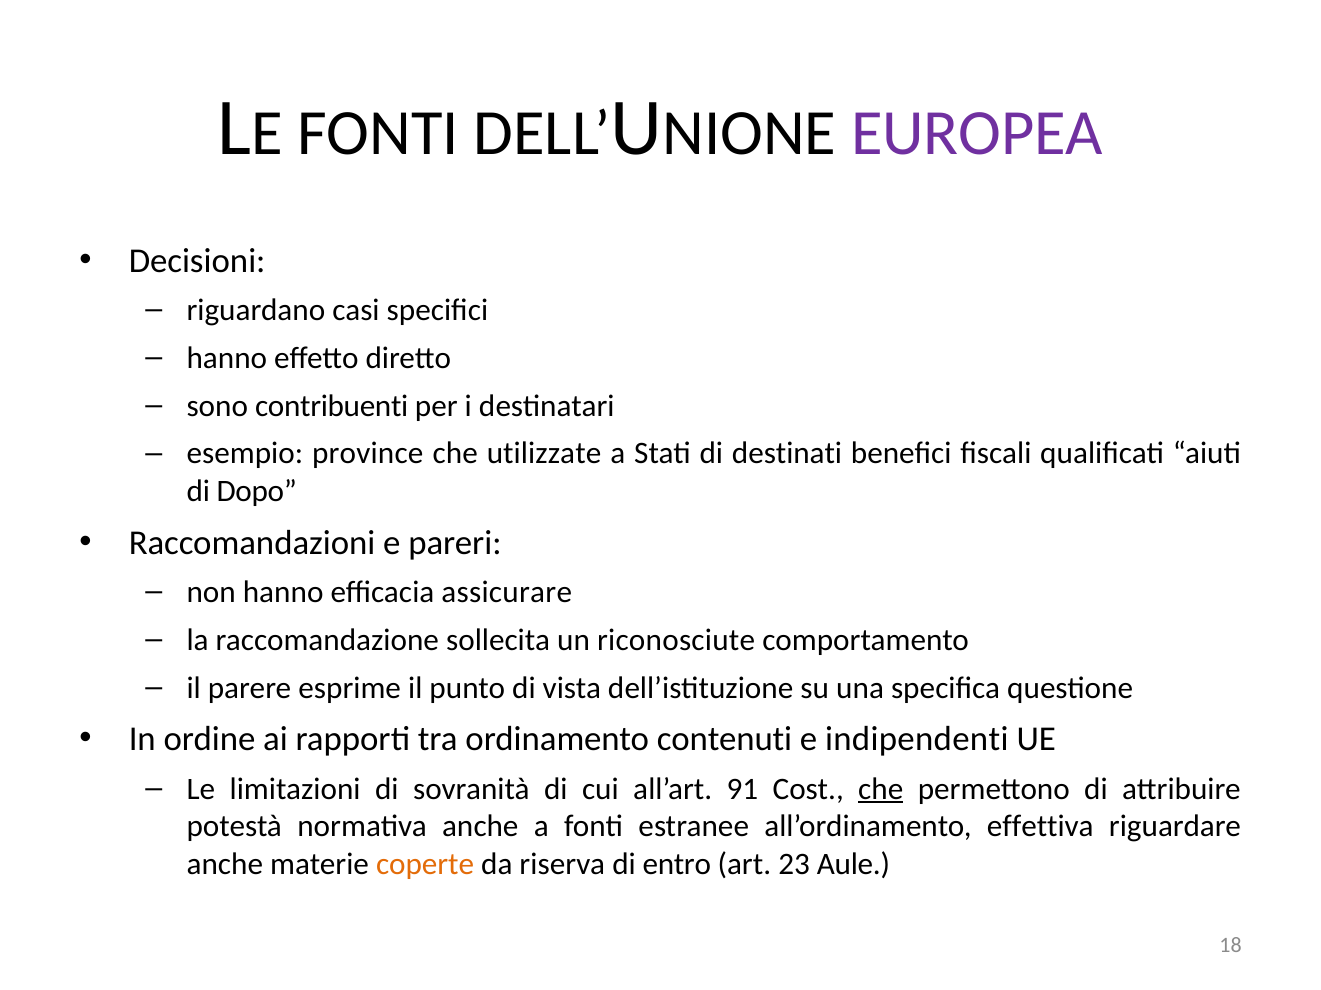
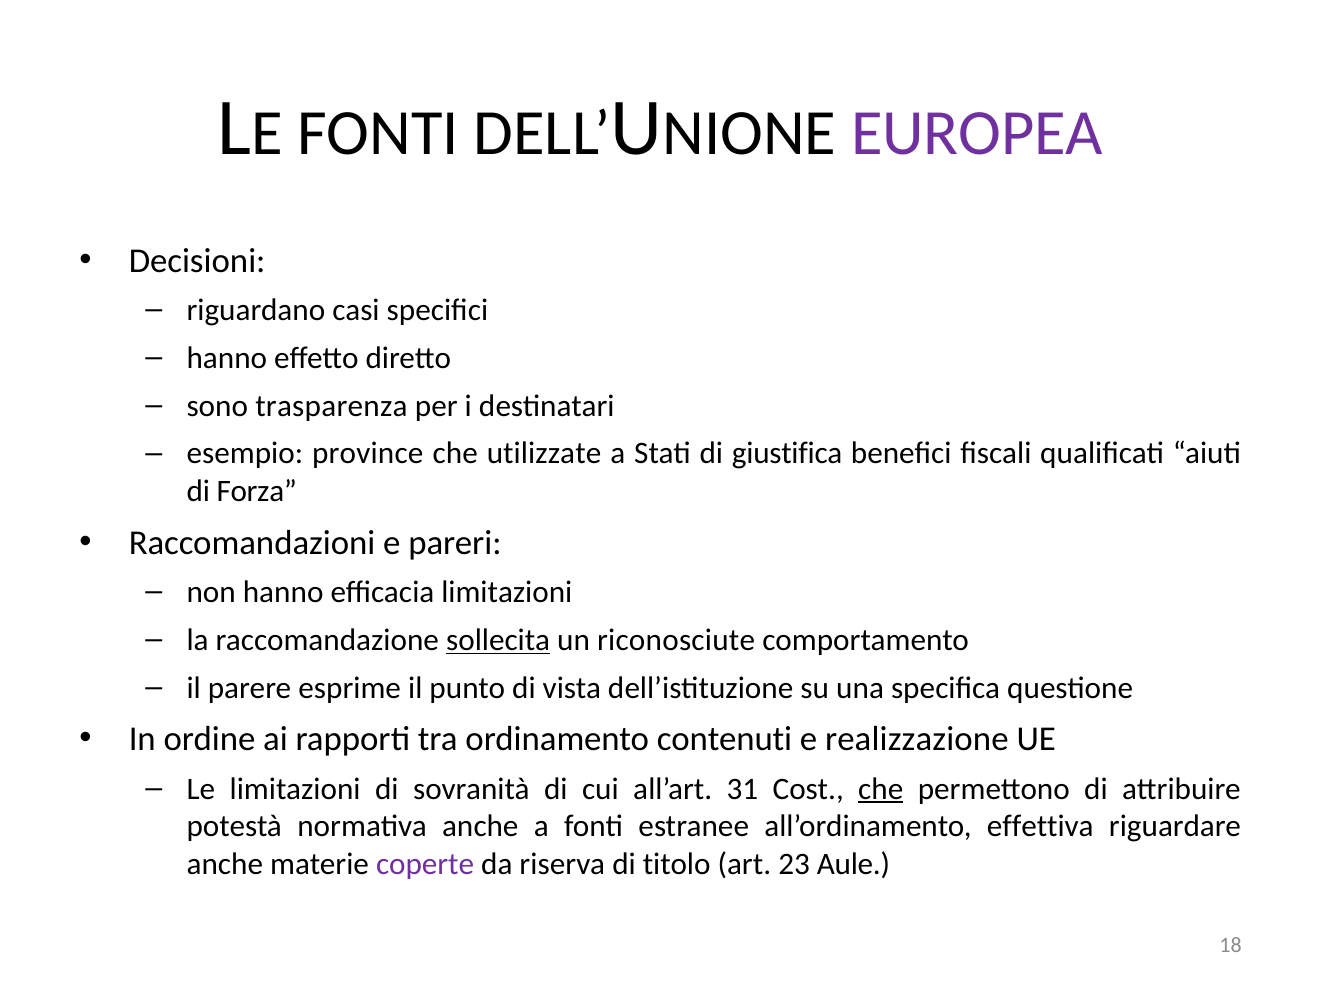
contribuenti: contribuenti -> trasparenza (331, 406)
destinati: destinati -> giustifica (787, 454)
Dopo: Dopo -> Forza (257, 491)
efficacia assicurare: assicurare -> limitazioni (507, 593)
sollecita underline: none -> present (498, 641)
indipendenti: indipendenti -> realizzazione (917, 740)
91: 91 -> 31 (742, 790)
coperte colour: orange -> purple (425, 864)
entro: entro -> titolo (677, 864)
